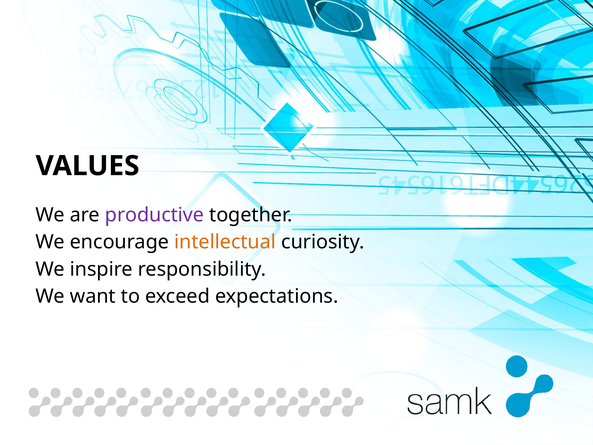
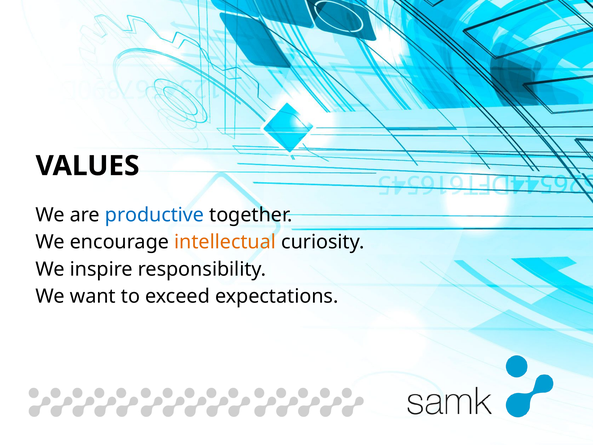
productive colour: purple -> blue (155, 215)
